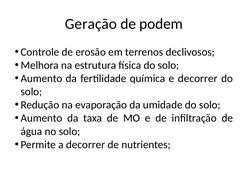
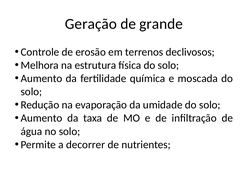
podem: podem -> grande (161, 24)
e decorrer: decorrer -> moscada (198, 78)
